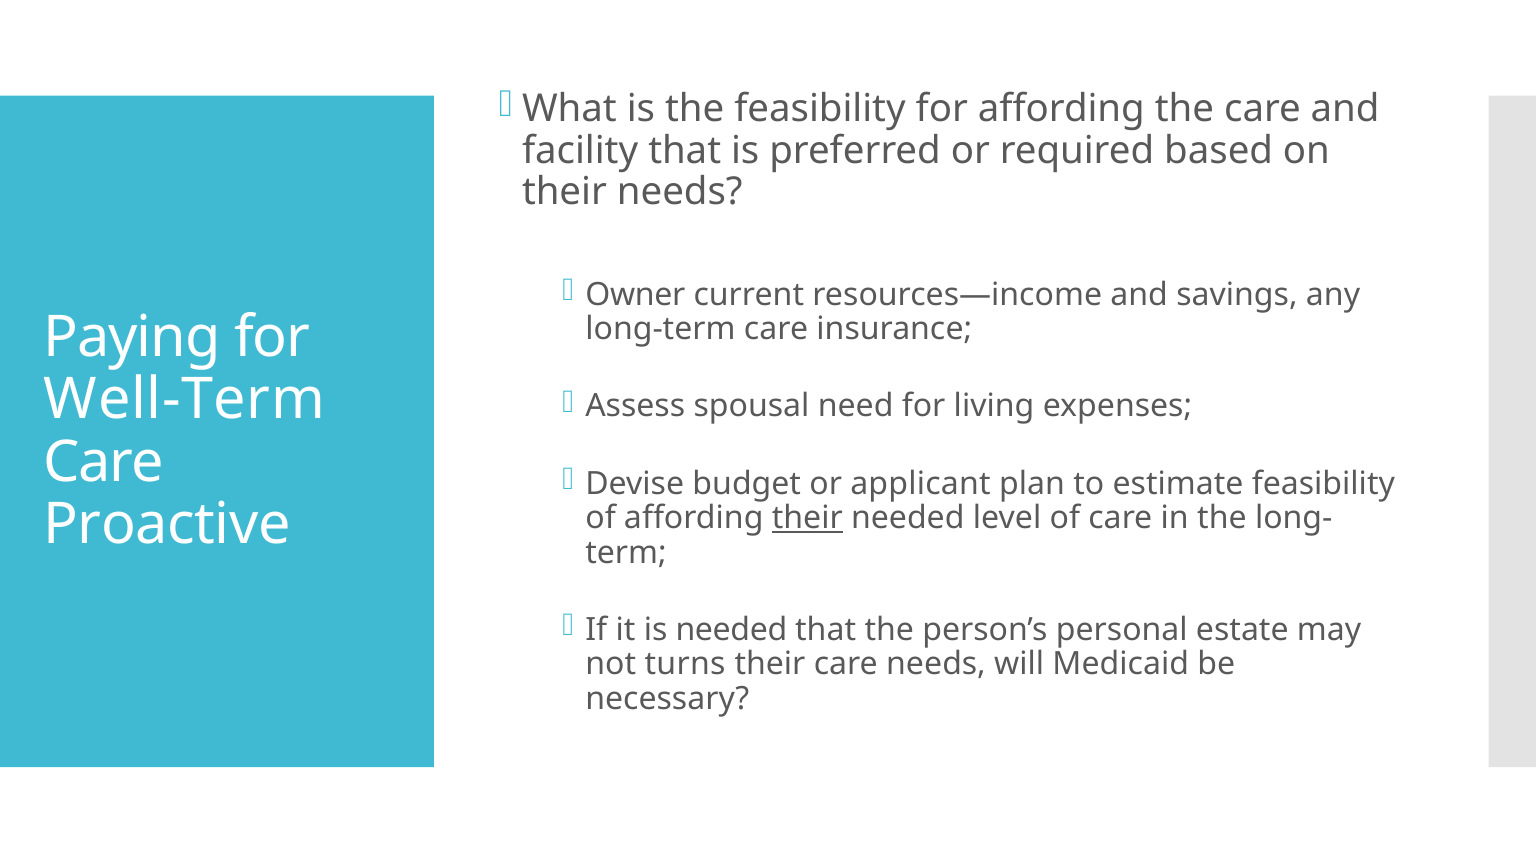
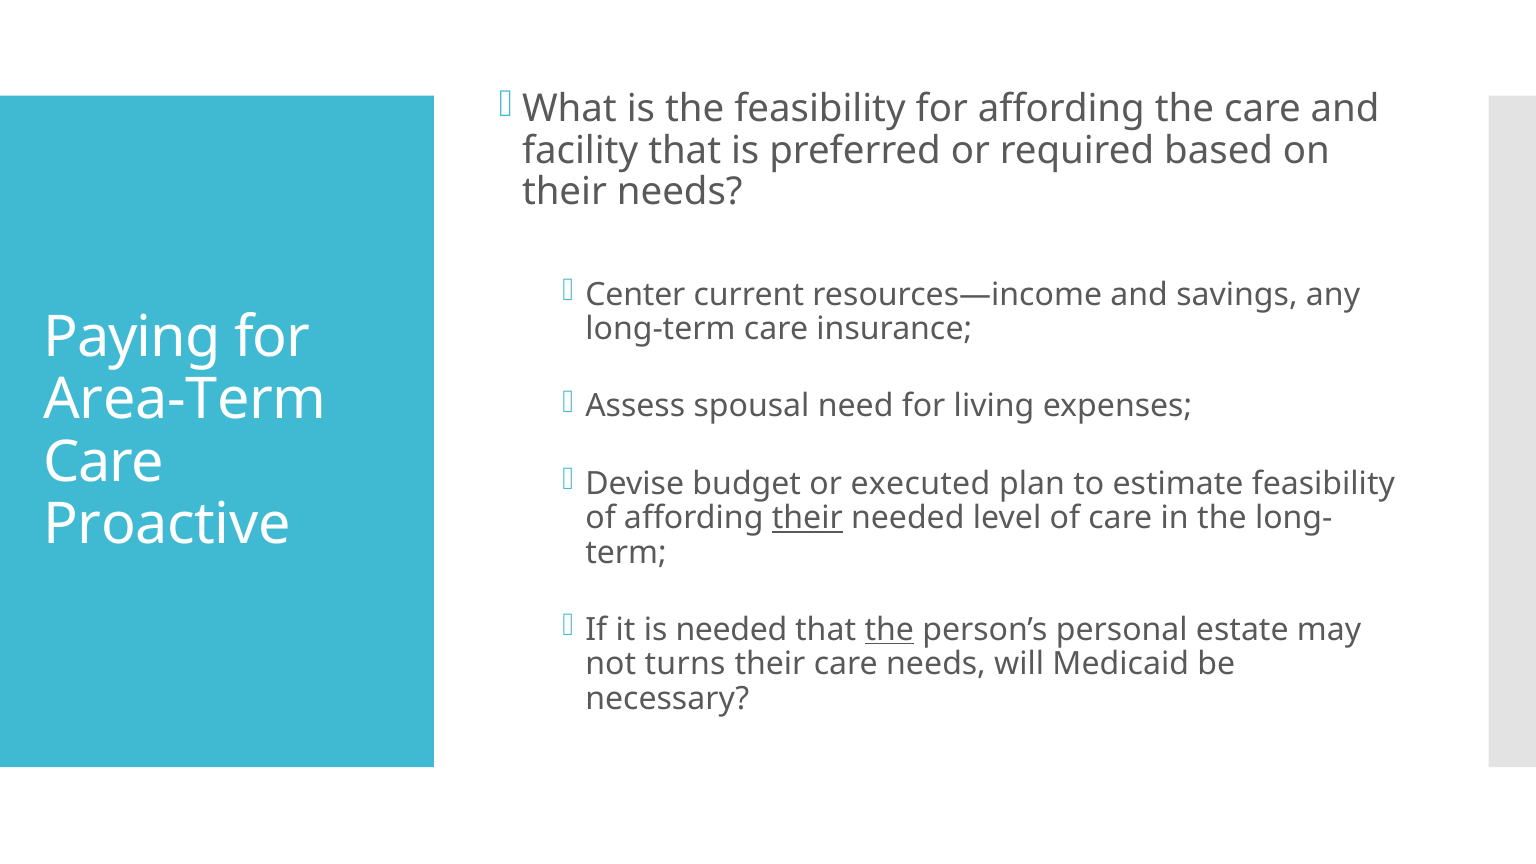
Owner: Owner -> Center (635, 295)
Well-Term: Well-Term -> Area-Term (185, 400)
applicant: applicant -> executed (920, 484)
the underline: none -> present (889, 630)
